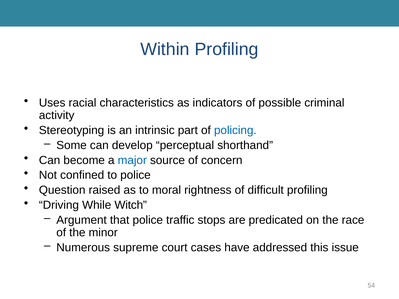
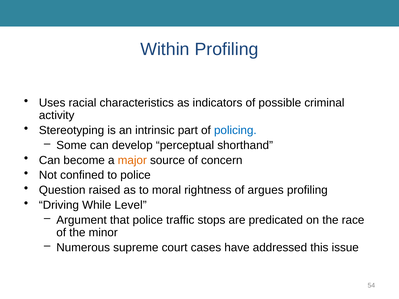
major colour: blue -> orange (132, 160)
difficult: difficult -> argues (266, 190)
Witch: Witch -> Level (131, 205)
